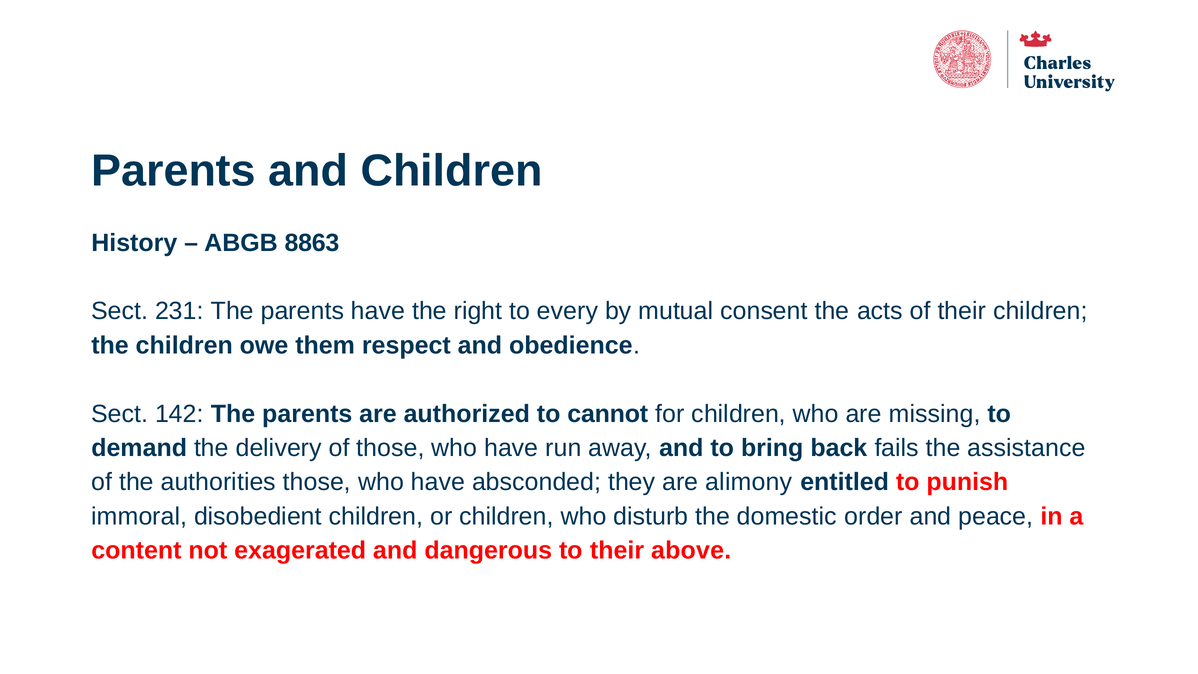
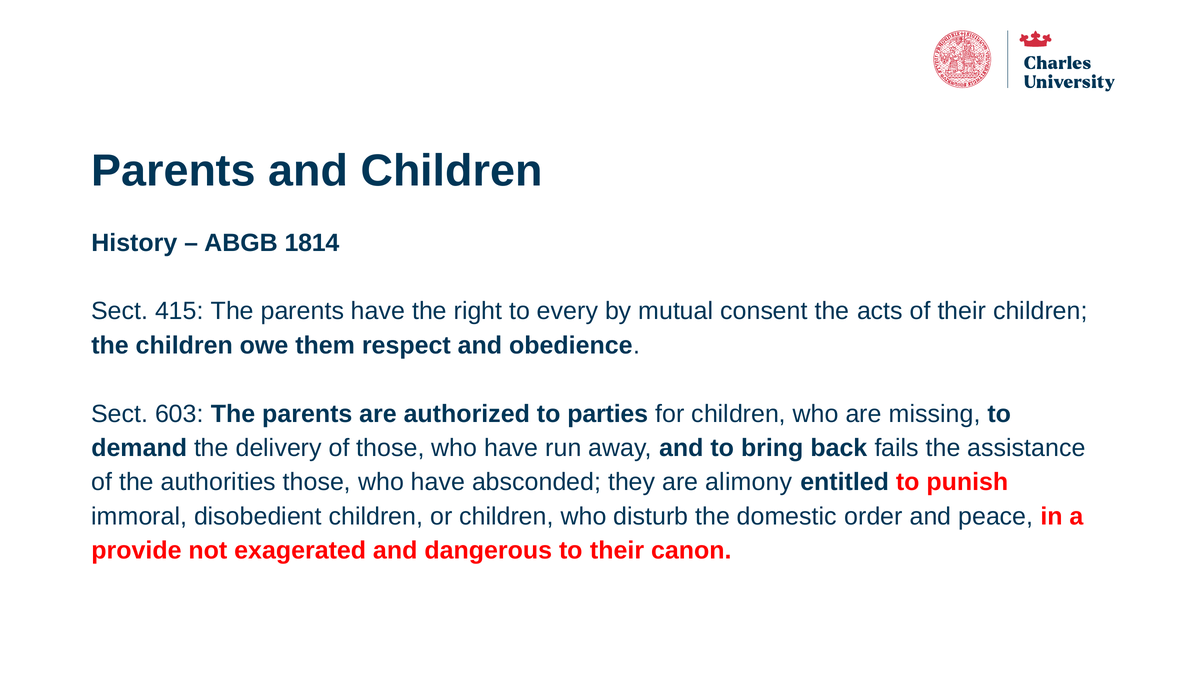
8863: 8863 -> 1814 (312, 243)
231: 231 -> 415 (179, 311)
142: 142 -> 603 (179, 414)
cannot: cannot -> parties (608, 414)
content: content -> provide (136, 550)
above: above -> canon (691, 550)
